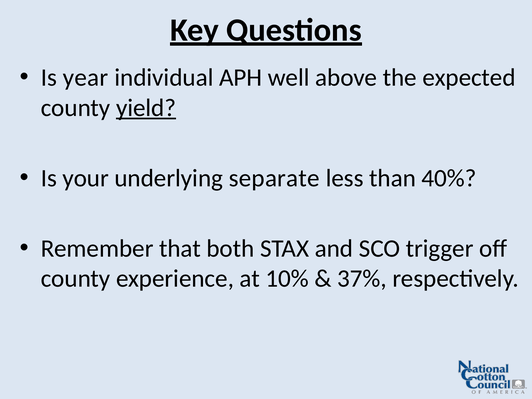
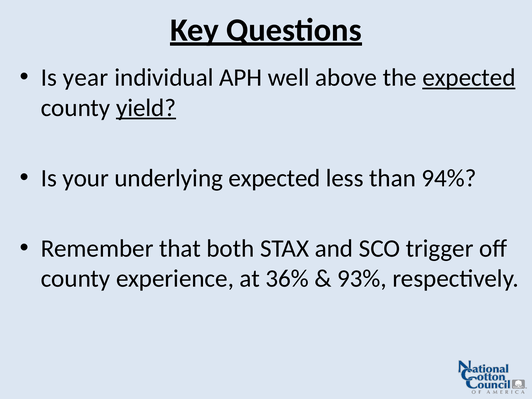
expected underline: none -> present (469, 78)
underlying separate: separate -> expected (274, 178)
40%: 40% -> 94% (449, 178)
10%: 10% -> 36% (287, 279)
37%: 37% -> 93% (362, 279)
